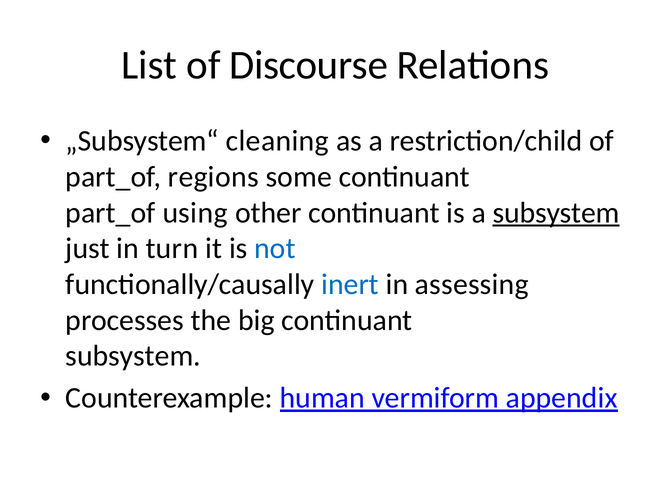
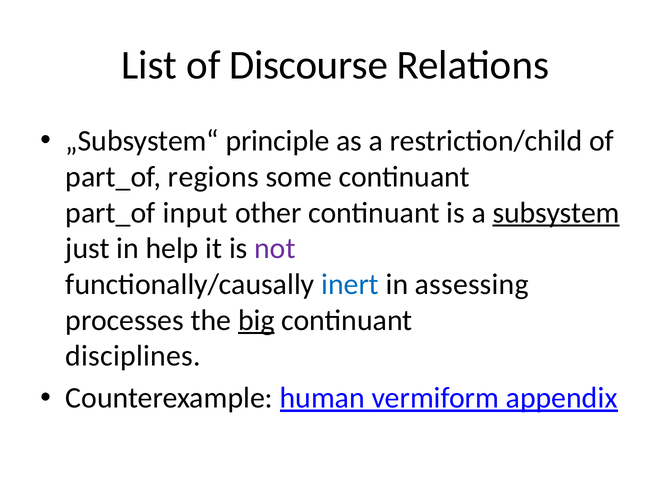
cleaning: cleaning -> principle (278, 141)
using: using -> input (195, 212)
turn: turn -> help (172, 248)
not colour: blue -> purple (275, 248)
big underline: none -> present (256, 320)
subsystem: subsystem -> disciplines (133, 356)
